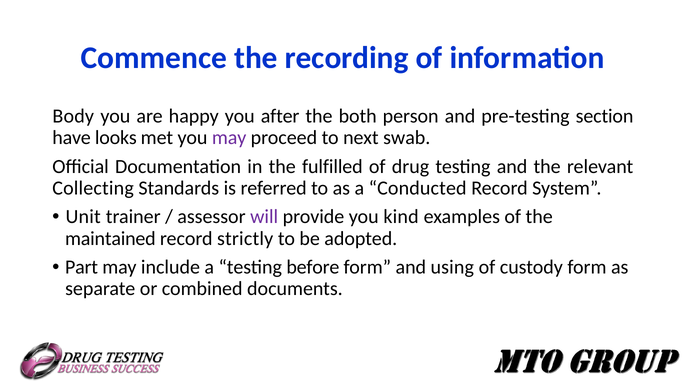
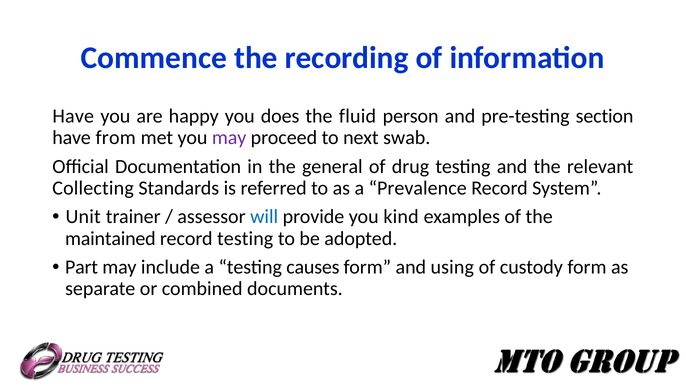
Body: Body -> Have (73, 116)
after: after -> does (280, 116)
both: both -> fluid (358, 116)
looks: looks -> from (116, 138)
fulfilled: fulfilled -> general (332, 166)
Conducted: Conducted -> Prevalence (418, 188)
will colour: purple -> blue (264, 217)
record strictly: strictly -> testing (245, 238)
before: before -> causes (313, 267)
